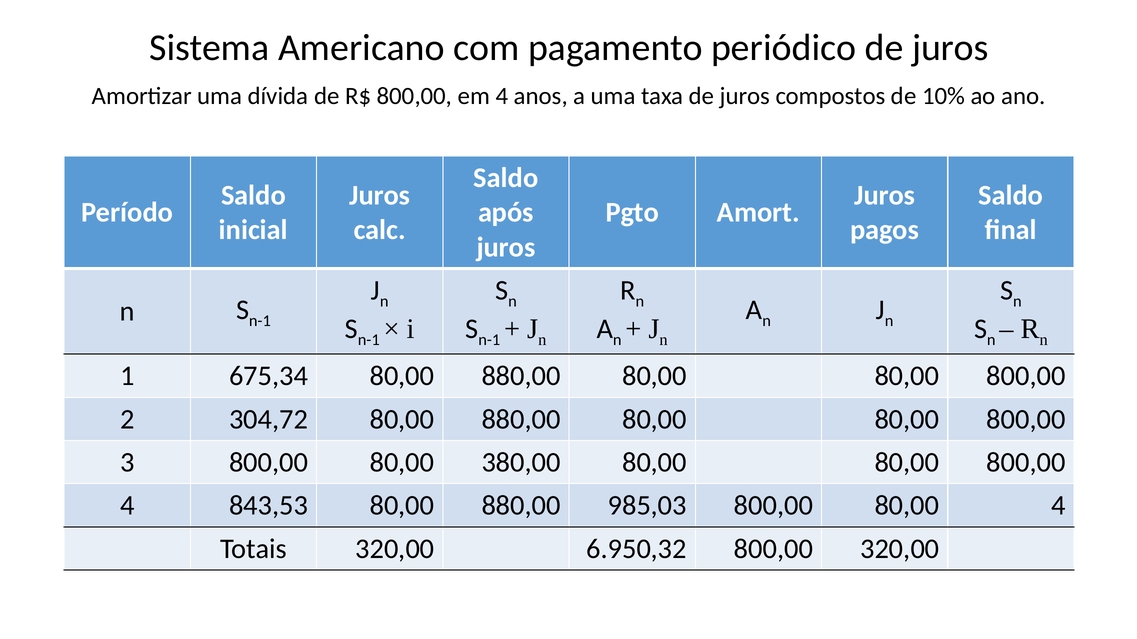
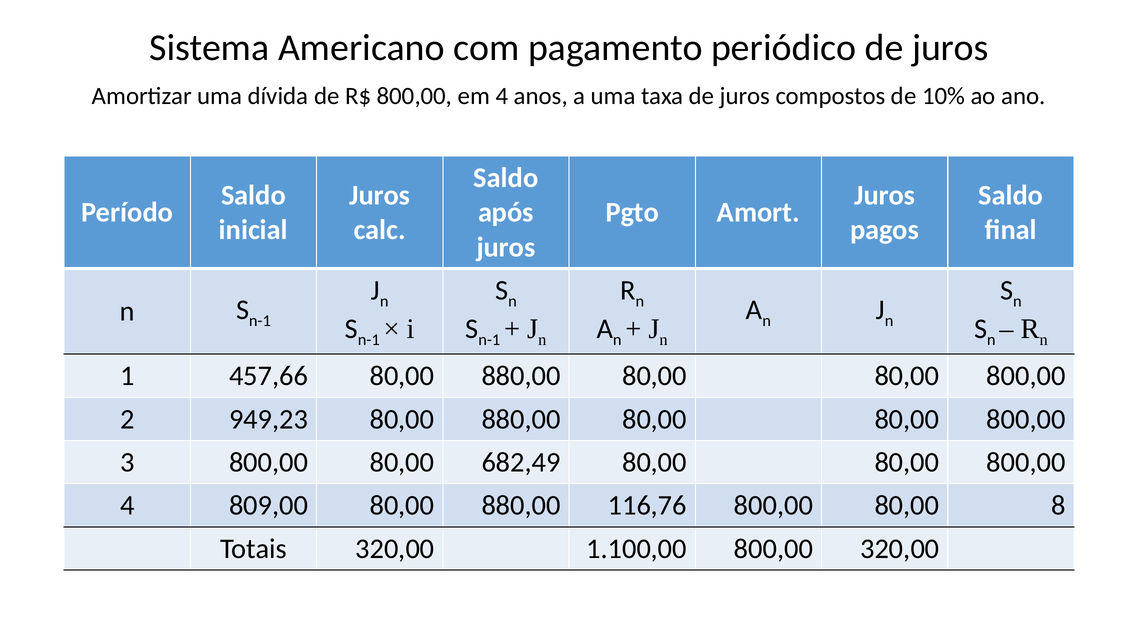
675,34: 675,34 -> 457,66 (269, 376)
304,72: 304,72 -> 949,23 (269, 420)
380,00: 380,00 -> 682,49 (521, 463)
843,53: 843,53 -> 809,00 (269, 506)
985,03: 985,03 -> 116,76 (647, 506)
80,00 4: 4 -> 8 (1058, 506)
6.950,32: 6.950,32 -> 1.100,00 (636, 549)
